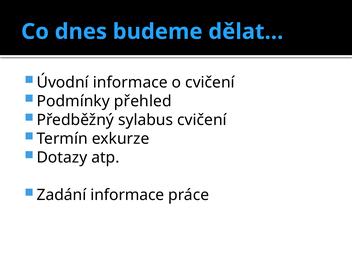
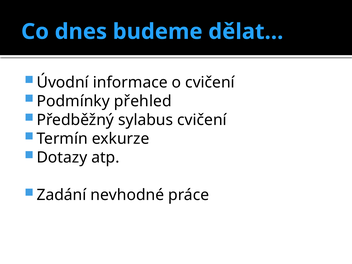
Zadání informace: informace -> nevhodné (127, 195)
